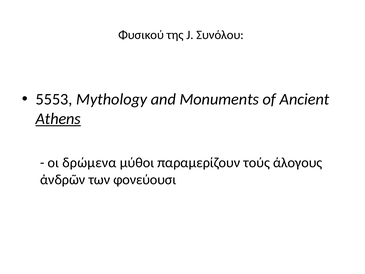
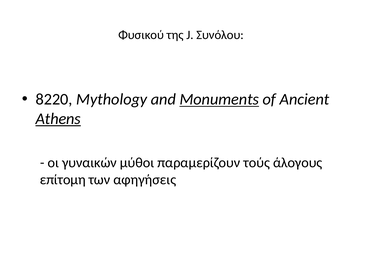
5553: 5553 -> 8220 (54, 99)
Monuments underline: none -> present (219, 99)
δρώμενα: δρώμενα -> γυναικών (90, 162)
ἀνδρῶν: ἀνδρῶν -> επίτομη (63, 179)
φονεύουσι: φονεύουσι -> αφηγήσεις (145, 179)
